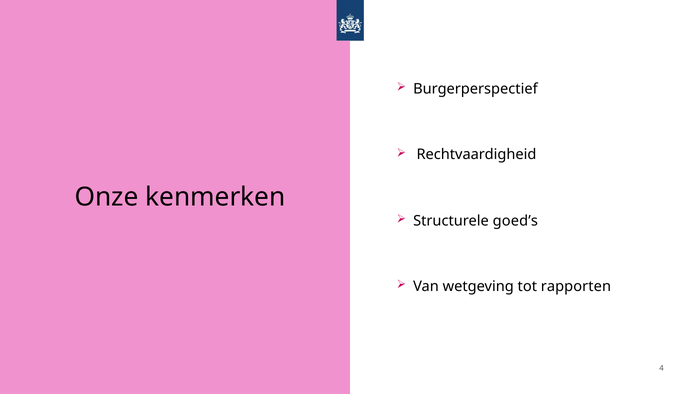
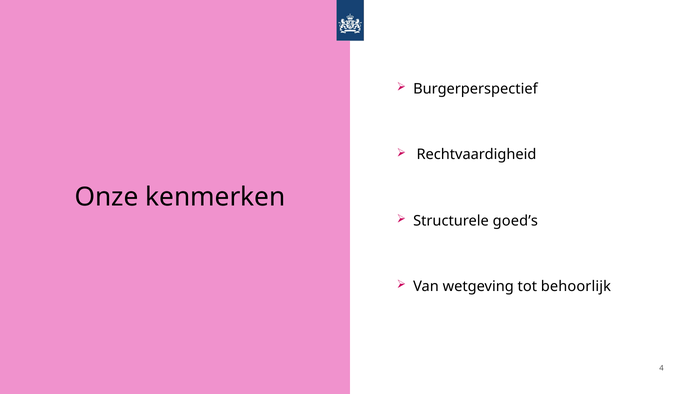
rapporten: rapporten -> behoorlijk (576, 286)
